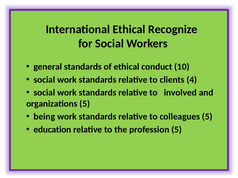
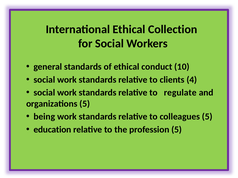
Recognize: Recognize -> Collection (173, 29)
involved: involved -> regulate (180, 93)
